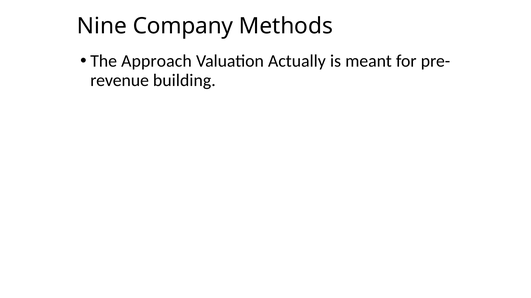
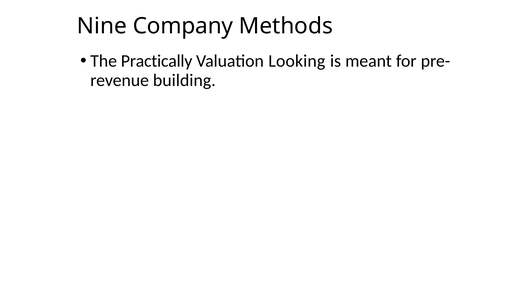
Approach: Approach -> Practically (157, 61)
Actually: Actually -> Looking (297, 61)
